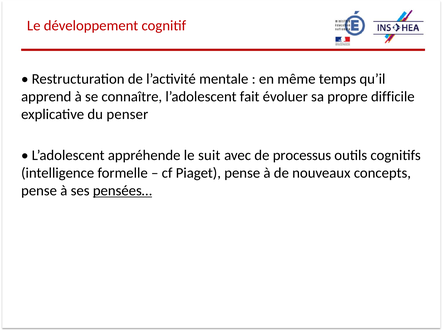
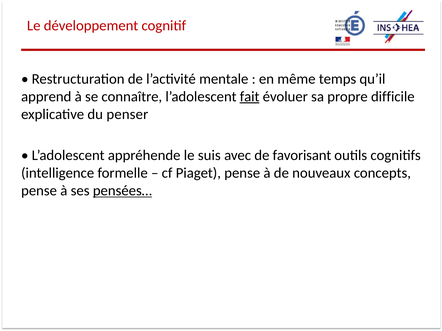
fait underline: none -> present (250, 97)
suit: suit -> suis (209, 156)
processus: processus -> favorisant (302, 156)
